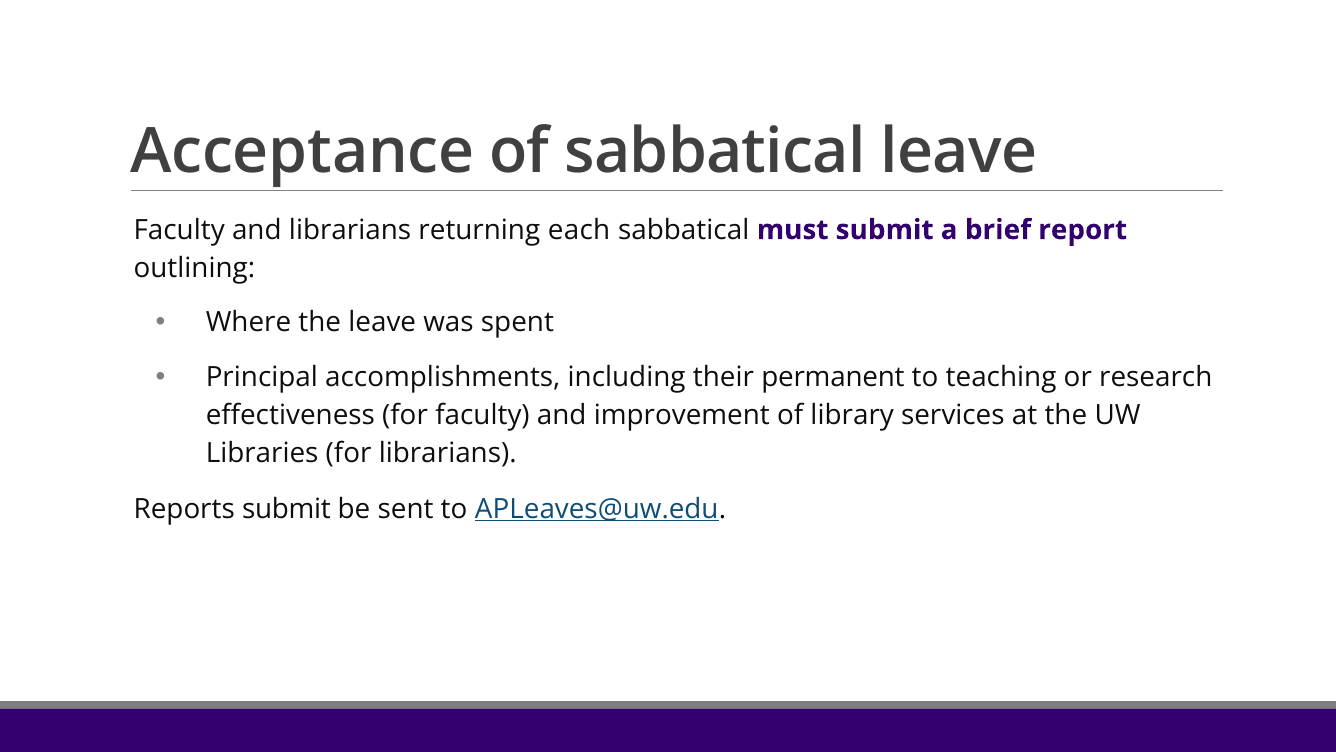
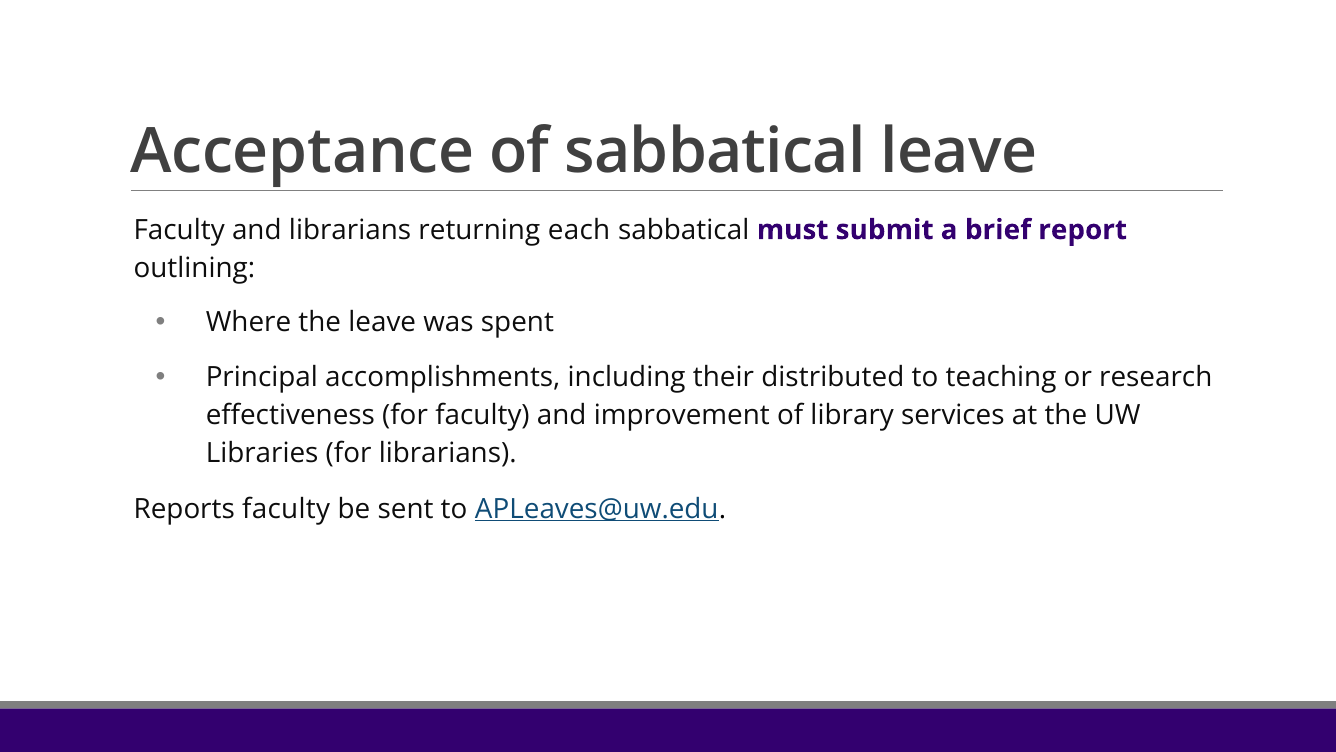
permanent: permanent -> distributed (833, 377)
Reports submit: submit -> faculty (286, 509)
